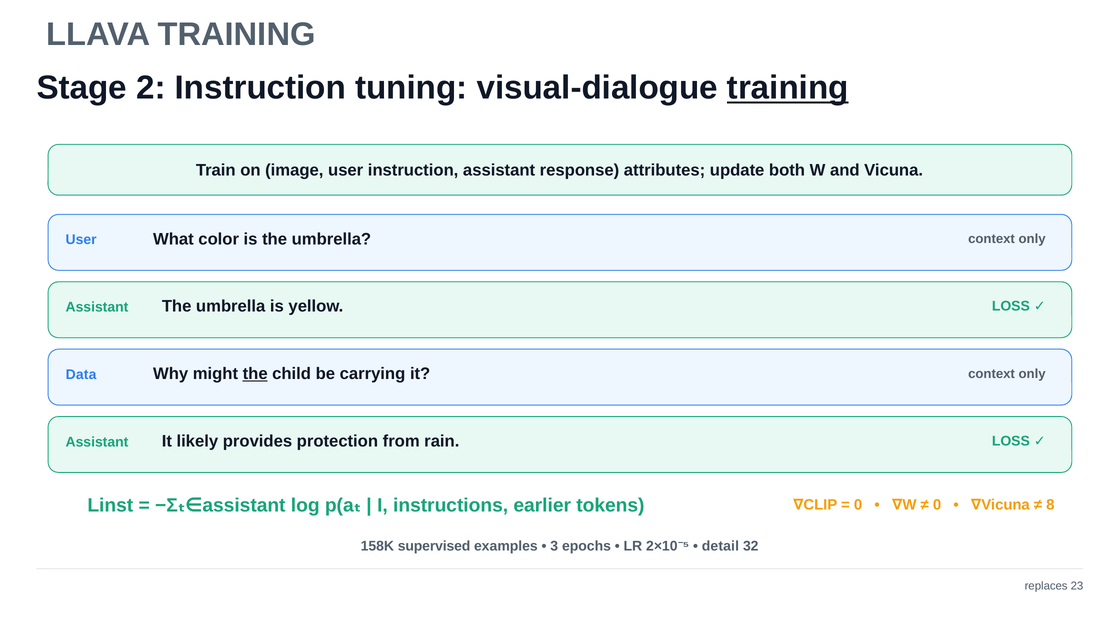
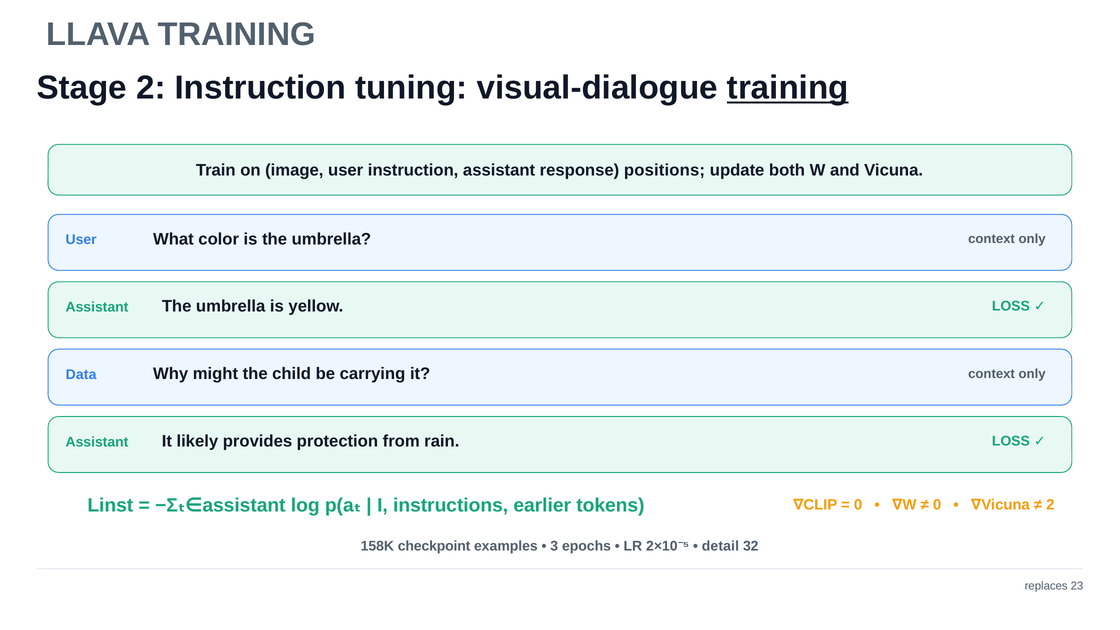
attributes: attributes -> positions (664, 170)
the underline: present -> none (255, 374)
8: 8 -> 2 (1050, 505)
supervised: supervised -> checkpoint (434, 546)
